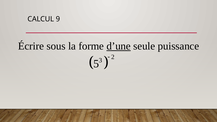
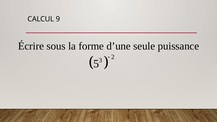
d’une underline: present -> none (119, 46)
